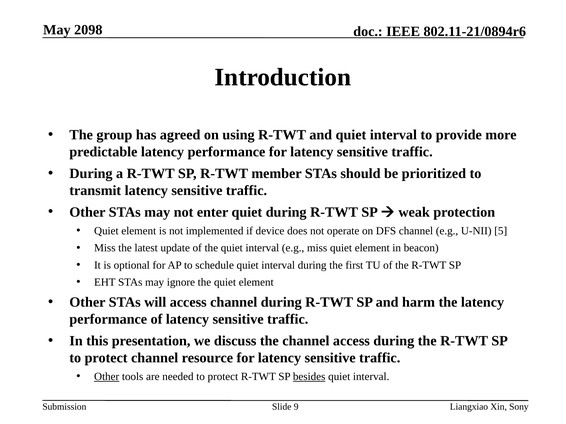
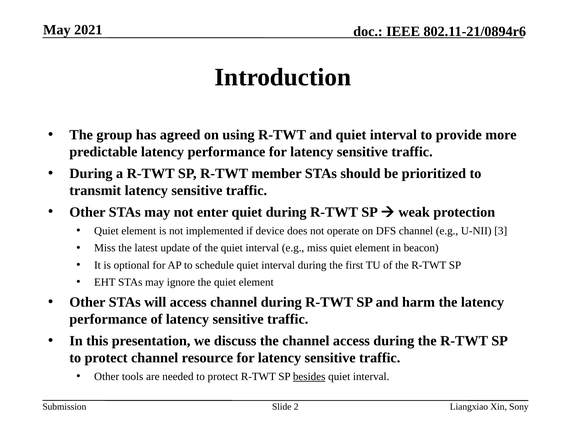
2098: 2098 -> 2021 (88, 30)
5: 5 -> 3 (501, 231)
Other underline: present -> none (107, 377)
9: 9 -> 2 (296, 407)
